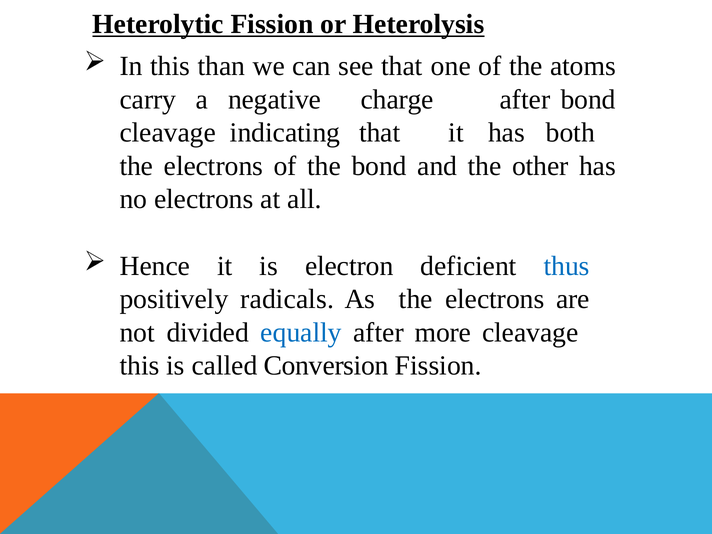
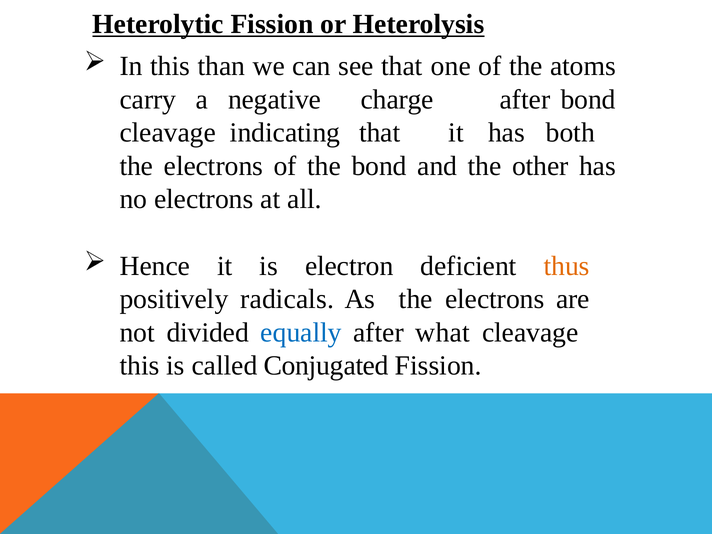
thus colour: blue -> orange (567, 266)
more: more -> what (443, 332)
Conversion: Conversion -> Conjugated (326, 366)
